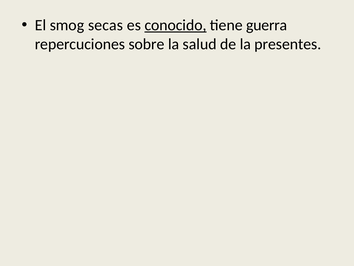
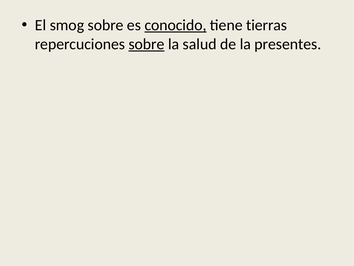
smog secas: secas -> sobre (106, 25)
guerra: guerra -> tierras (267, 25)
sobre underline: none -> present (147, 44)
